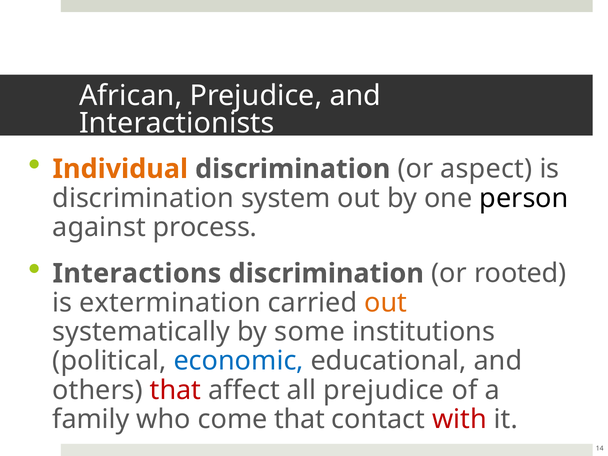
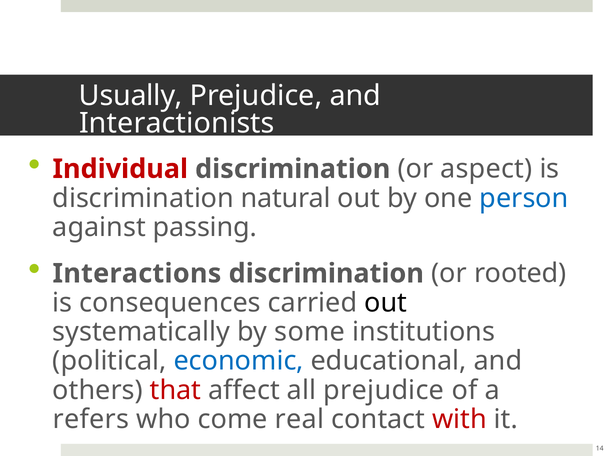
African: African -> Usually (131, 96)
Individual colour: orange -> red (120, 169)
system: system -> natural (286, 198)
person colour: black -> blue (524, 198)
process: process -> passing (205, 227)
extermination: extermination -> consequences (170, 303)
out colour: orange -> black (386, 303)
family: family -> refers (91, 419)
come that: that -> real (299, 419)
